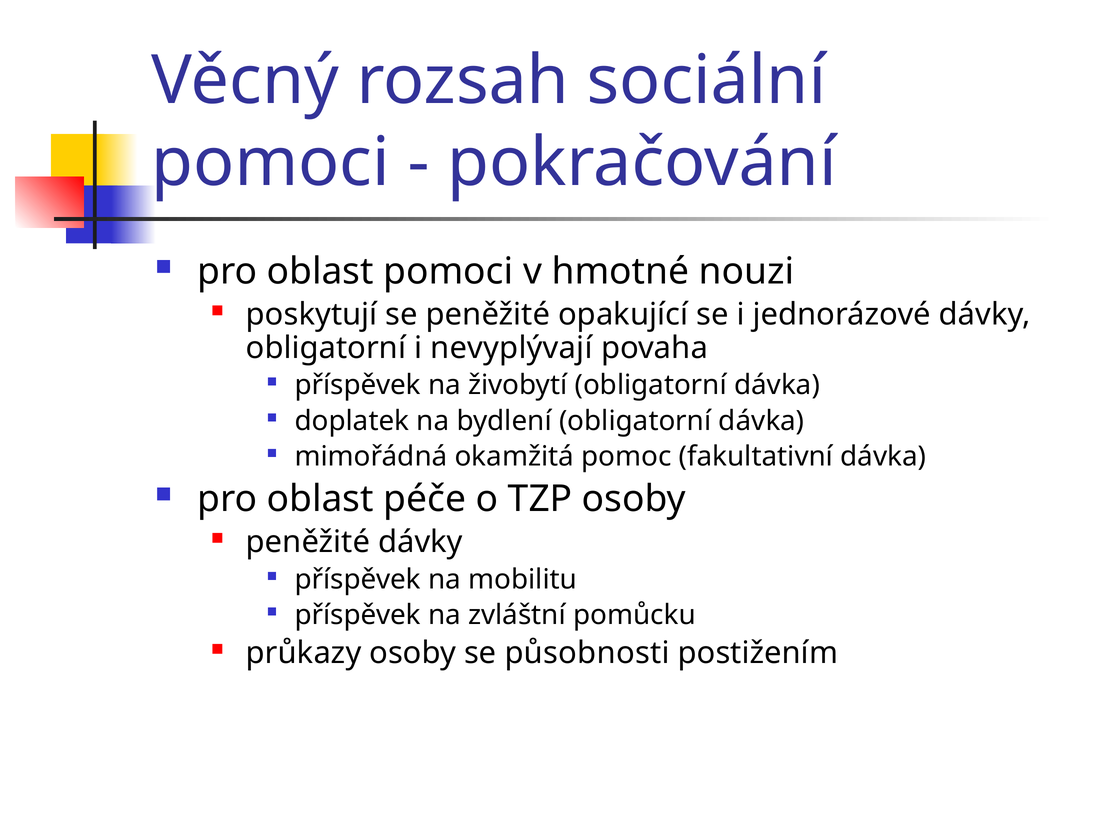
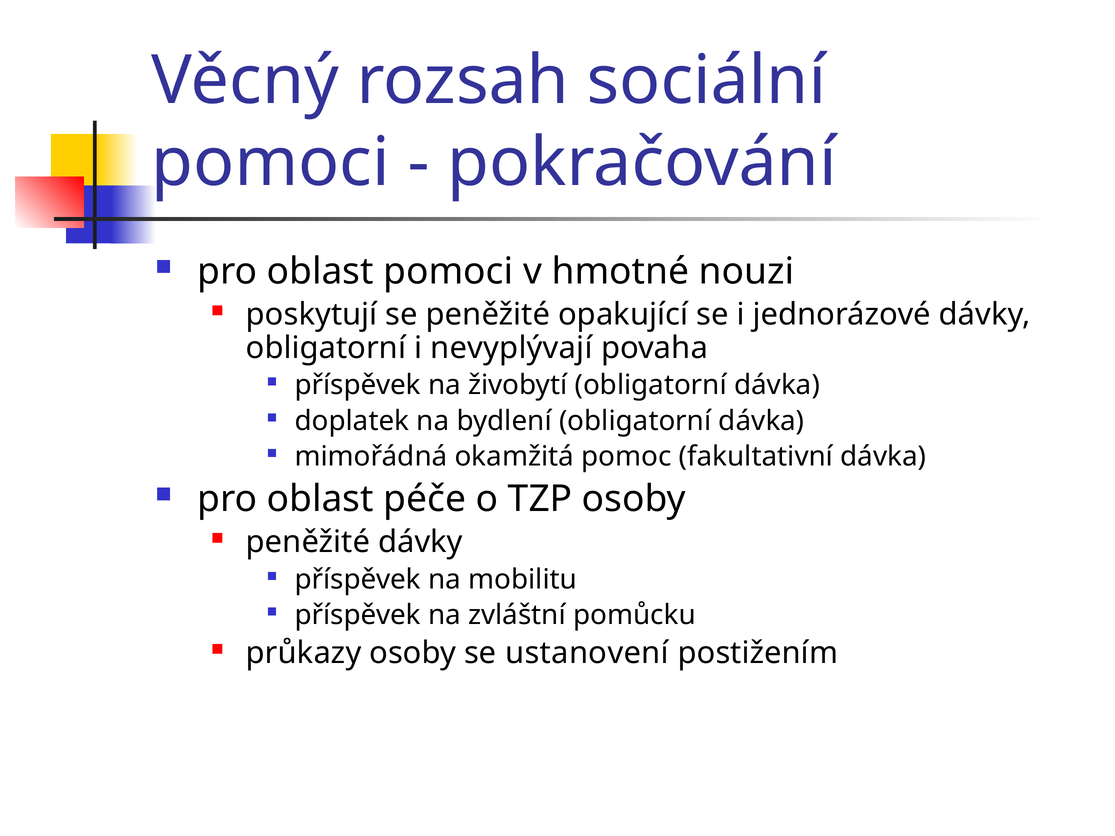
působnosti: působnosti -> ustanovení (587, 653)
